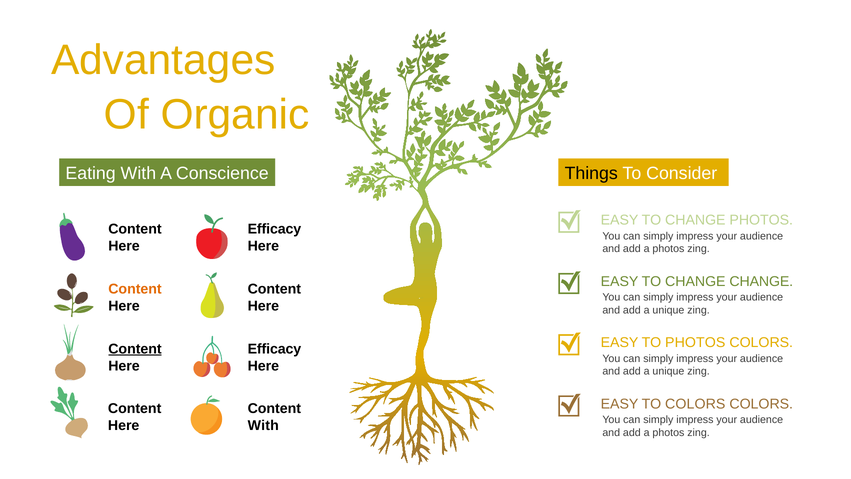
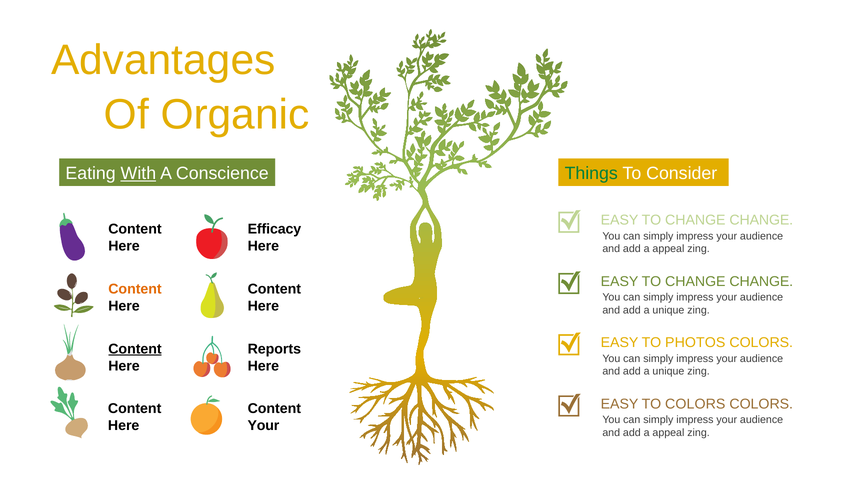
With underline: none -> present (138, 173)
Things colour: black -> green (591, 173)
PHOTOS: PHOTOS -> CHANGE (761, 220)
photos: photos -> appeal (668, 249)
Efficacy: Efficacy -> Reports (274, 349)
With: With -> Your (263, 425)
photos: photos -> appeal (668, 432)
